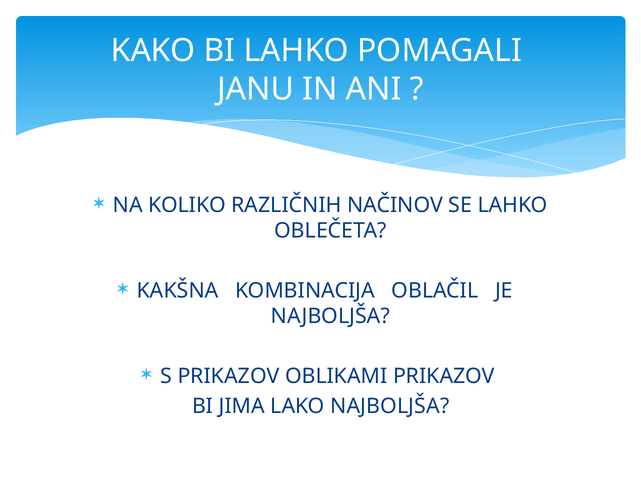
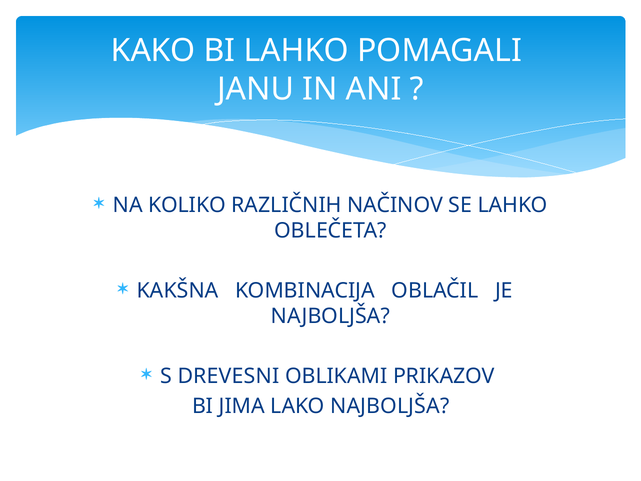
S PRIKAZOV: PRIKAZOV -> DREVESNI (228, 376)
